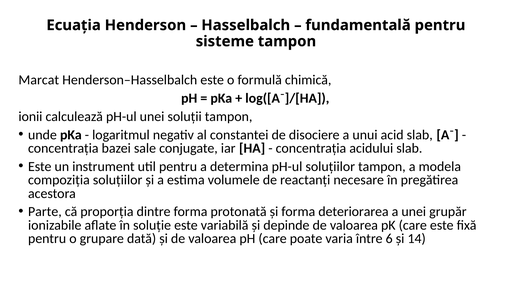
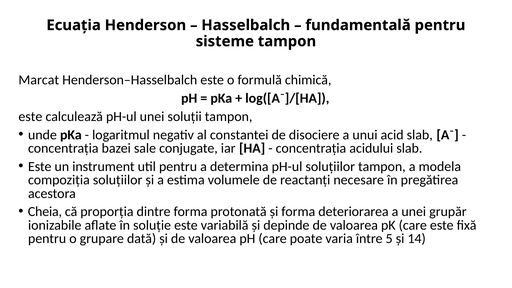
ionii: ionii -> este (30, 117)
Parte: Parte -> Cheia (45, 212)
6: 6 -> 5 (389, 239)
